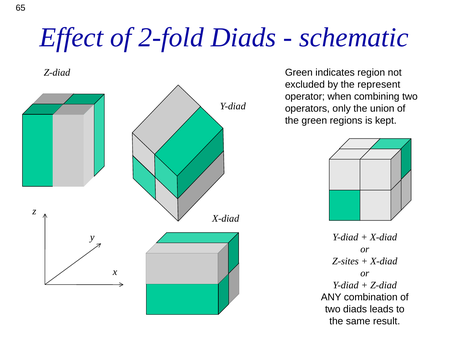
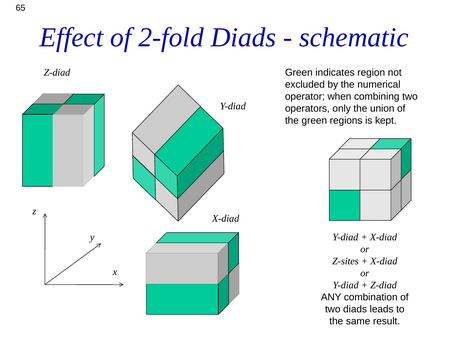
represent: represent -> numerical (379, 84)
